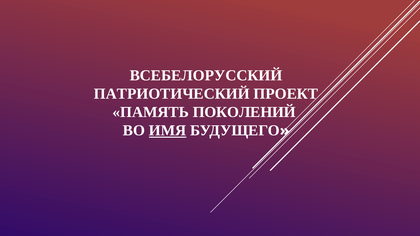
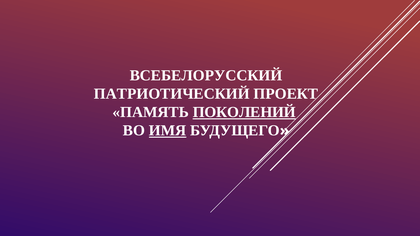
ПОКОЛЕНИЙ underline: none -> present (244, 112)
